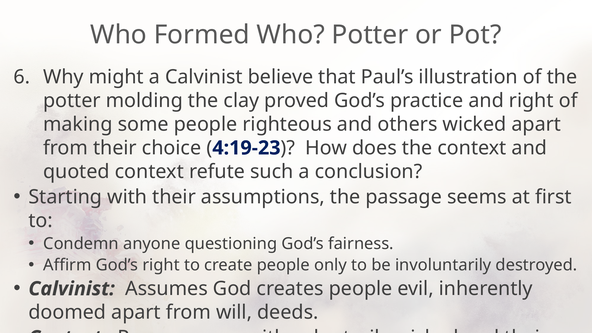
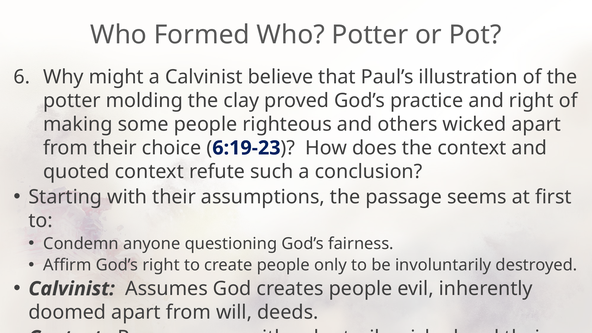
4:19-23: 4:19-23 -> 6:19-23 (246, 148)
